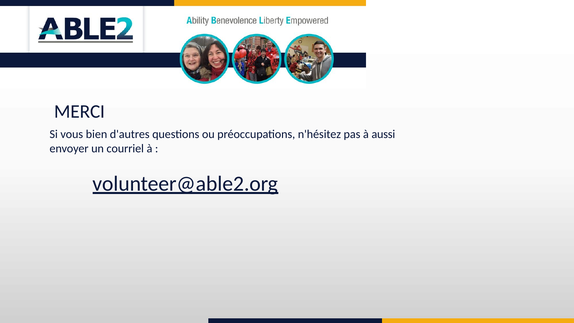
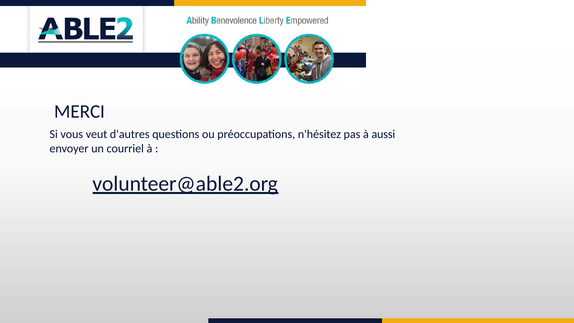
bien: bien -> veut (97, 134)
